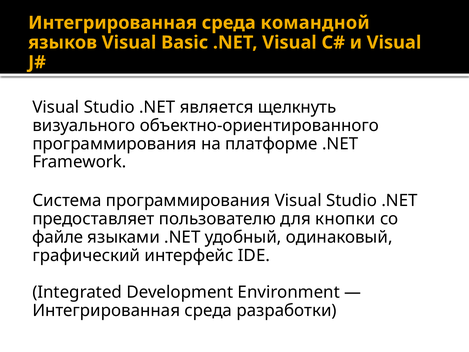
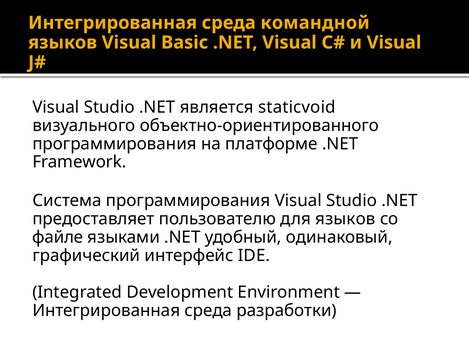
щелкнуть: щелкнуть -> staticvoid (297, 107)
для кнопки: кнопки -> языков (345, 219)
